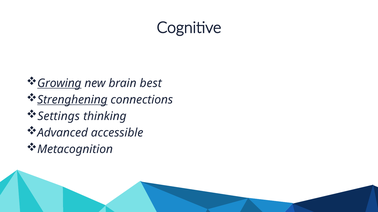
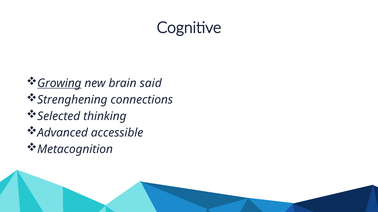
best: best -> said (151, 83)
Strenghening underline: present -> none (72, 100)
Settings: Settings -> Selected (59, 117)
